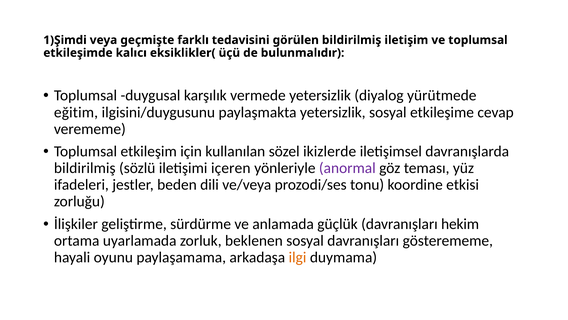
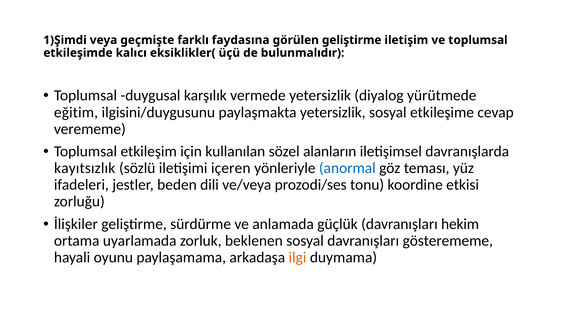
tedavisini: tedavisini -> faydasına (241, 40)
görülen bildirilmiş: bildirilmiş -> geliştirme (352, 40)
ikizlerde: ikizlerde -> alanların (330, 151)
bildirilmiş: bildirilmiş -> kayıtsızlık (85, 168)
anormal colour: purple -> blue (347, 168)
